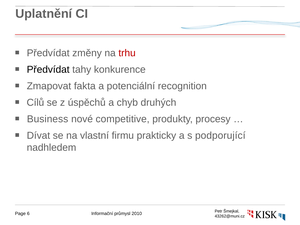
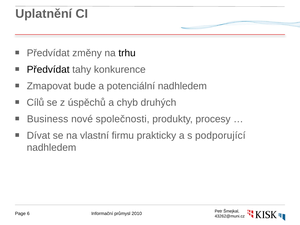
trhu colour: red -> black (127, 53)
fakta: fakta -> bude (85, 86)
potenciální recognition: recognition -> nadhledem (182, 86)
competitive: competitive -> společnosti (123, 119)
